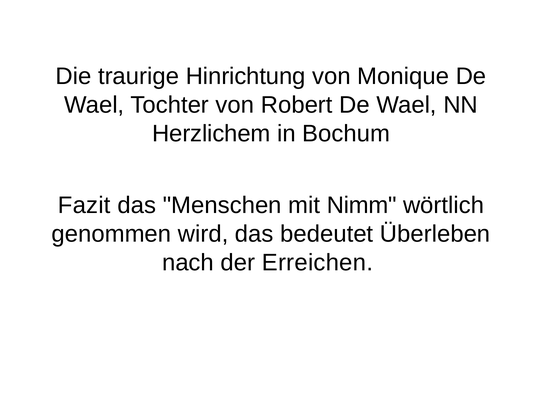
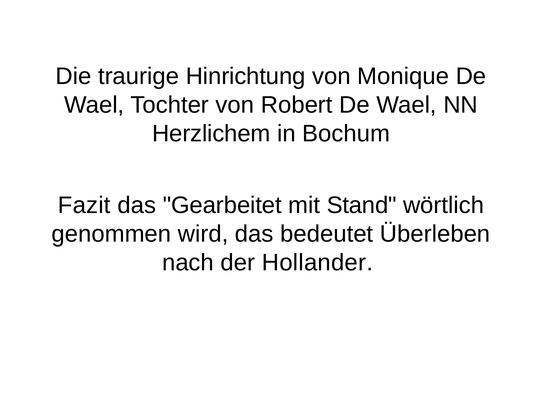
Menschen: Menschen -> Gearbeitet (222, 205)
Nimm: Nimm -> Stand (362, 205)
Erreichen: Erreichen -> Hollander (317, 263)
